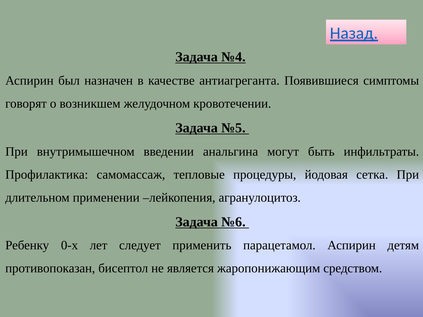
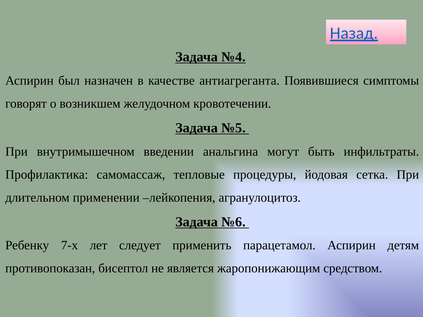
0-х: 0-х -> 7-х (69, 246)
